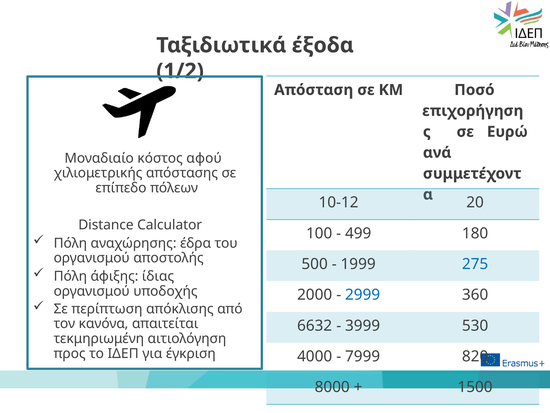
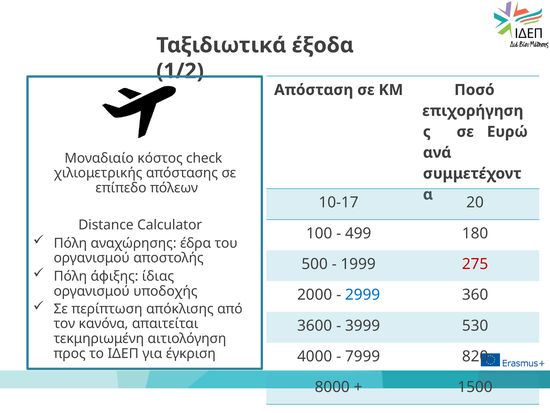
αφού: αφού -> check (204, 158)
10-12: 10-12 -> 10-17 (339, 202)
275 colour: blue -> red (475, 264)
6632: 6632 -> 3600 (315, 325)
